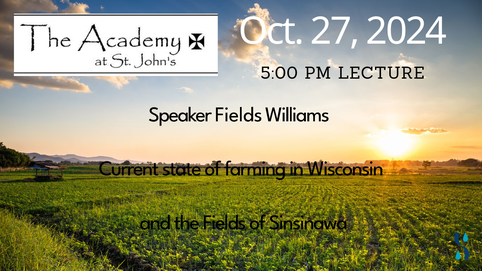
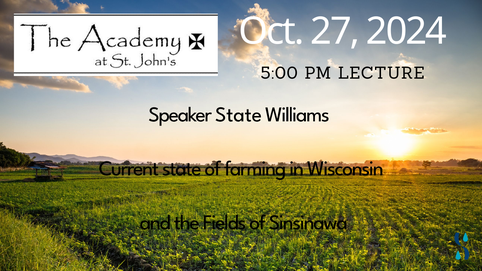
Speaker Fields: Fields -> State (238, 114)
